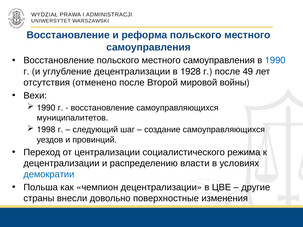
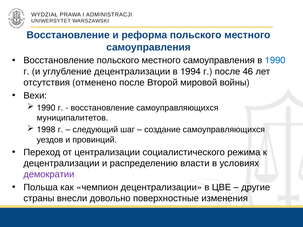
1928: 1928 -> 1994 (191, 72)
49: 49 -> 46 (248, 72)
демократии colour: blue -> purple (49, 175)
